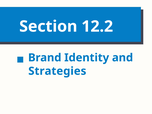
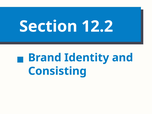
Strategies: Strategies -> Consisting (57, 71)
